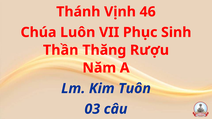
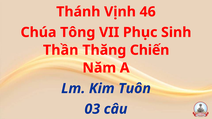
Luôn: Luôn -> Tông (78, 32)
Rượu: Rượu -> Chiến (150, 50)
